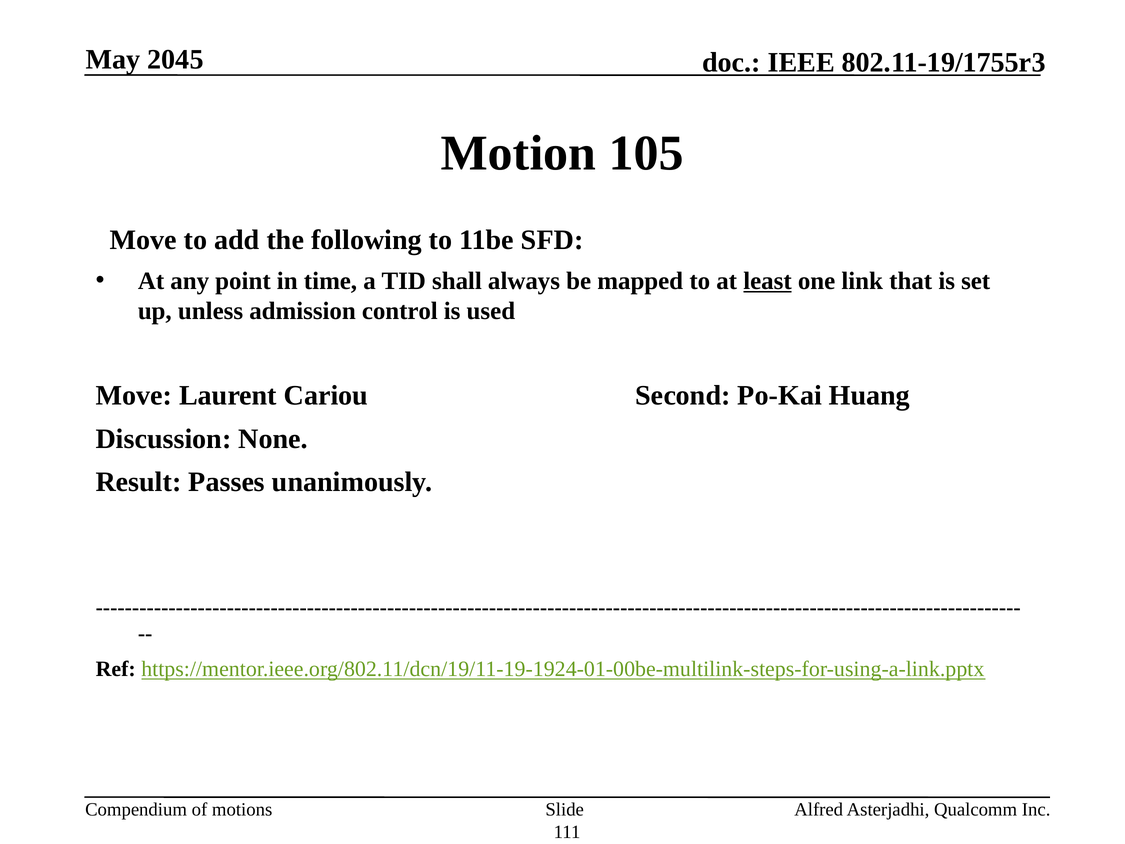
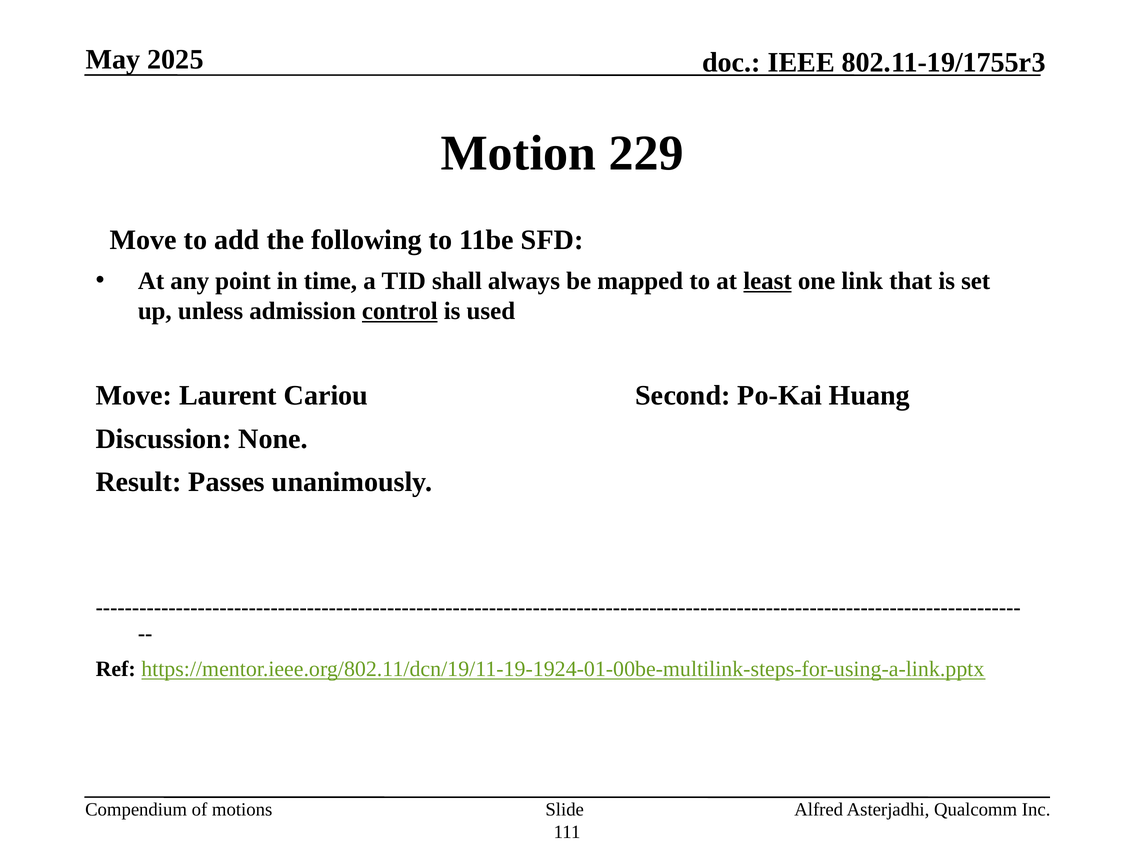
2045: 2045 -> 2025 (176, 60)
105: 105 -> 229 (646, 153)
control underline: none -> present (400, 311)
